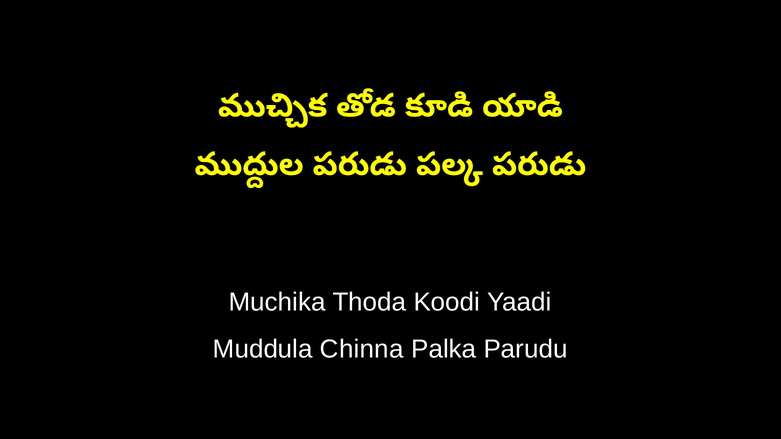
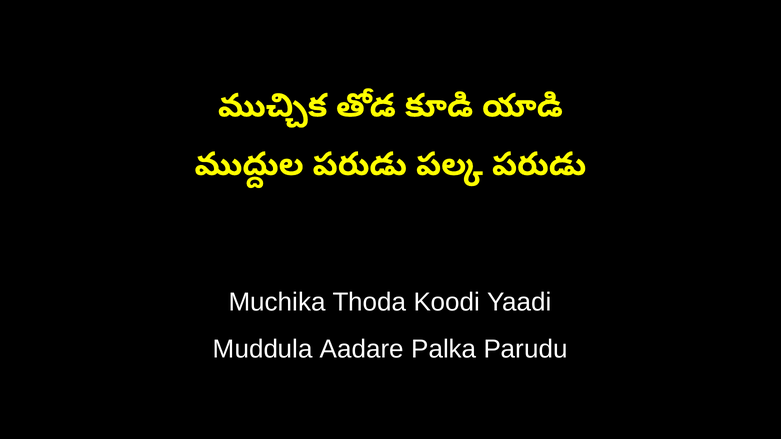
Chinna: Chinna -> Aadare (362, 349)
